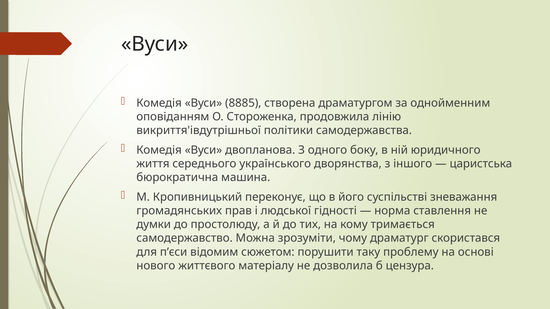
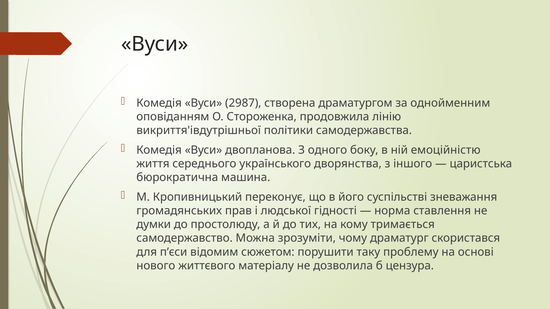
8885: 8885 -> 2987 (243, 103)
юридичного: юридичного -> емоційністю (446, 150)
